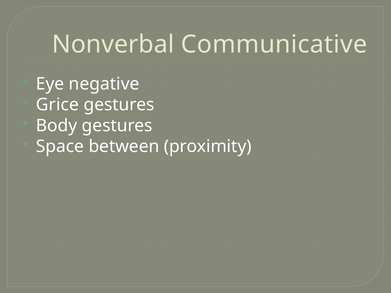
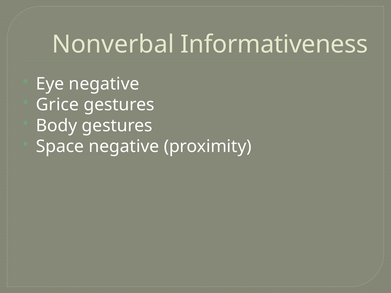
Communicative: Communicative -> Informativeness (274, 45)
Space between: between -> negative (124, 147)
